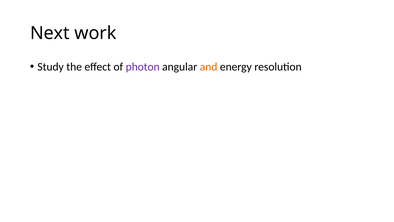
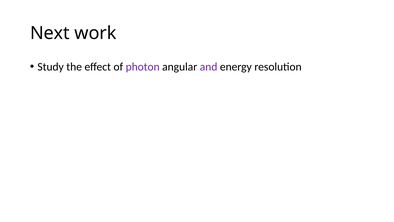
and colour: orange -> purple (209, 67)
